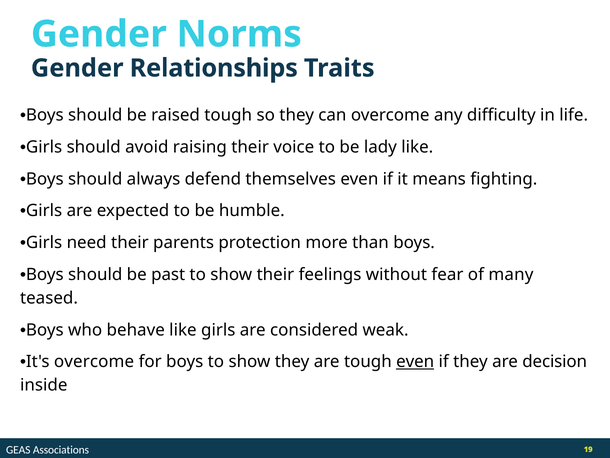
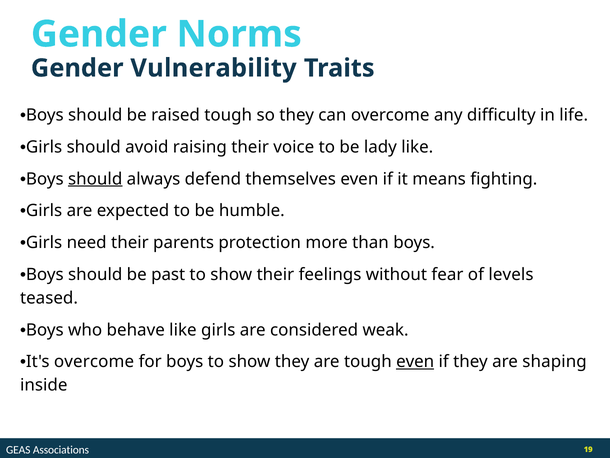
Relationships: Relationships -> Vulnerability (213, 68)
should underline: none -> present (95, 179)
many: many -> levels (511, 274)
decision: decision -> shaping (555, 361)
